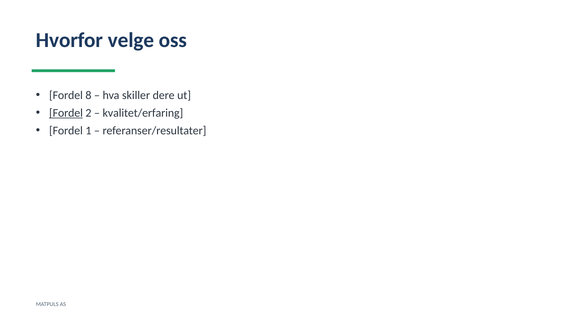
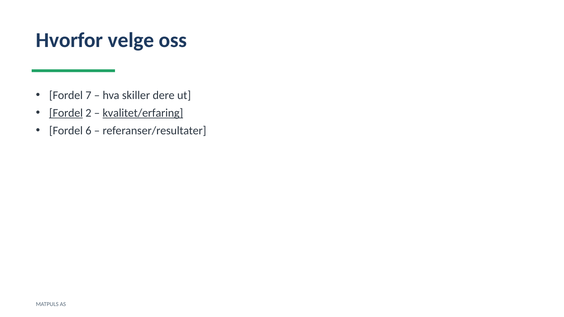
8: 8 -> 7 (88, 96)
kvalitet/erfaring underline: none -> present (143, 113)
1: 1 -> 6 (88, 131)
